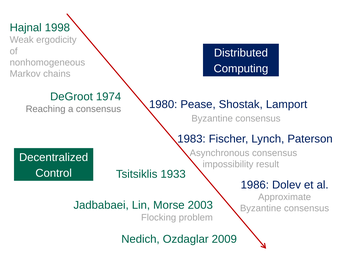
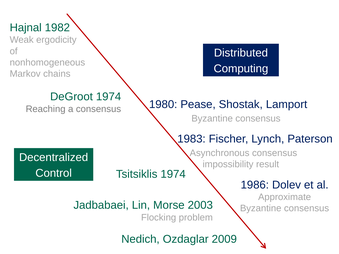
1998: 1998 -> 1982 (57, 28)
Tsitsiklis 1933: 1933 -> 1974 (173, 174)
